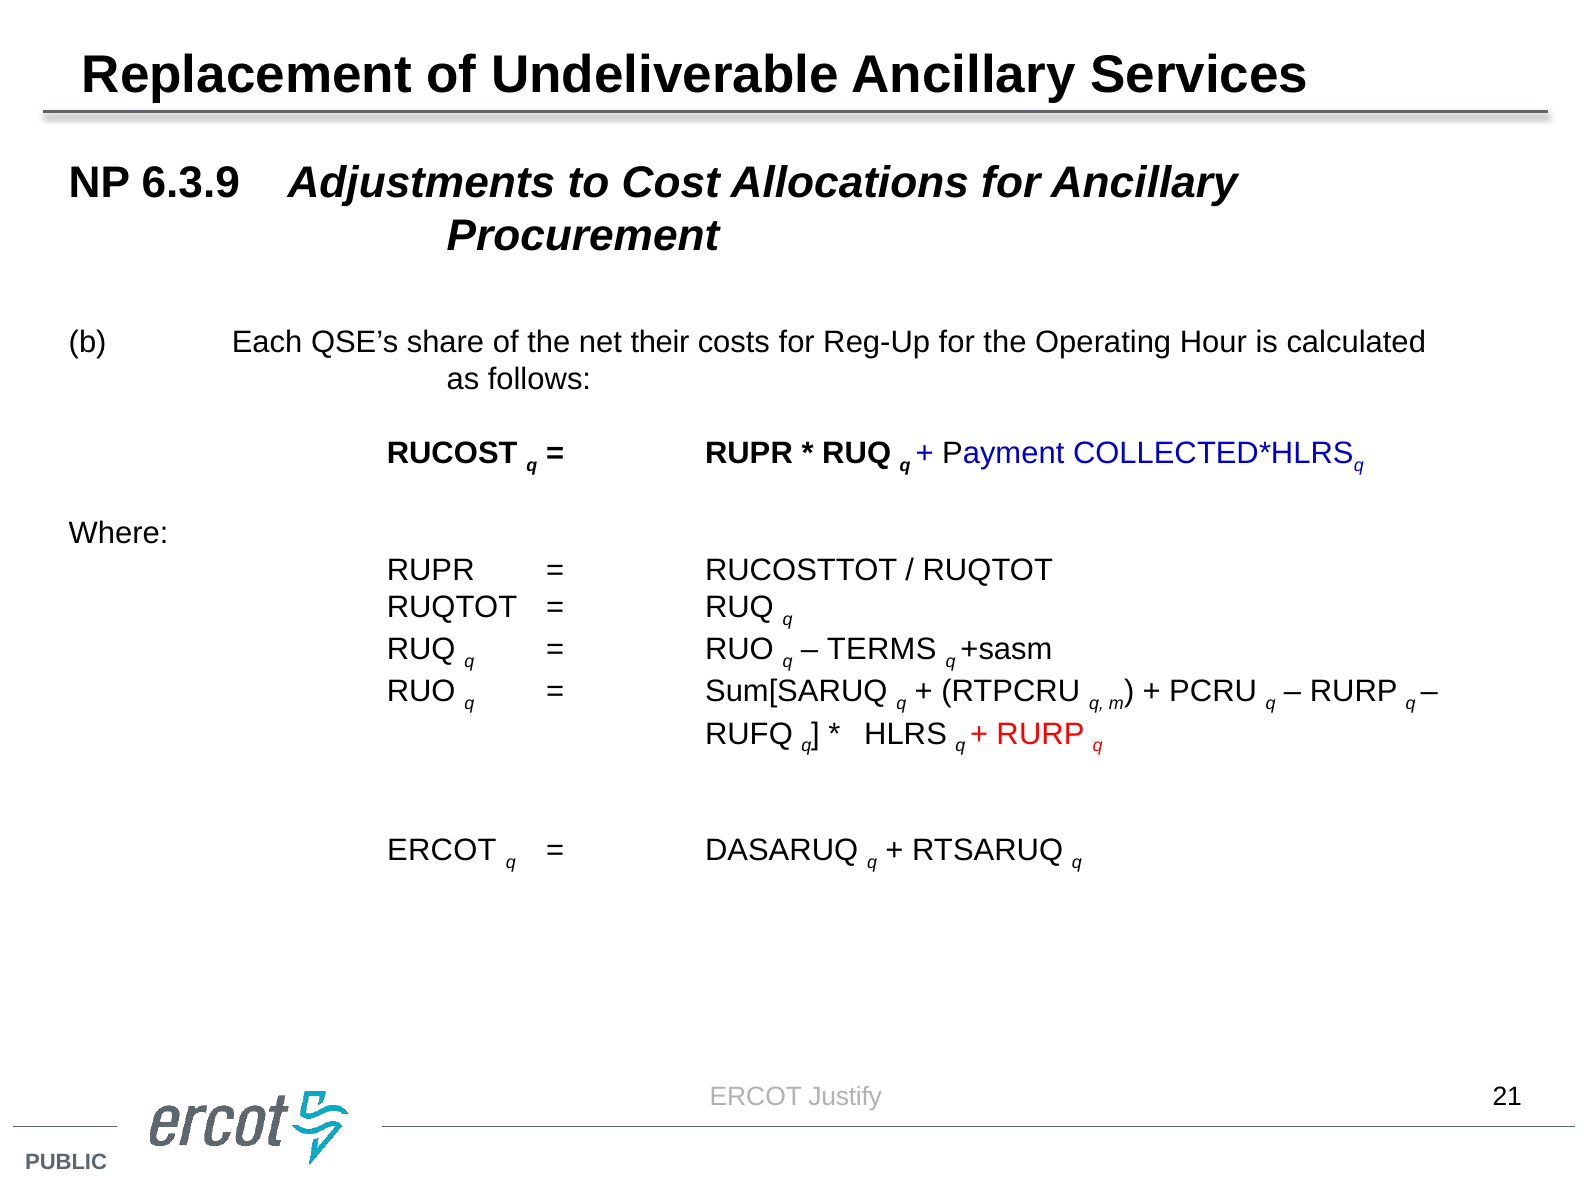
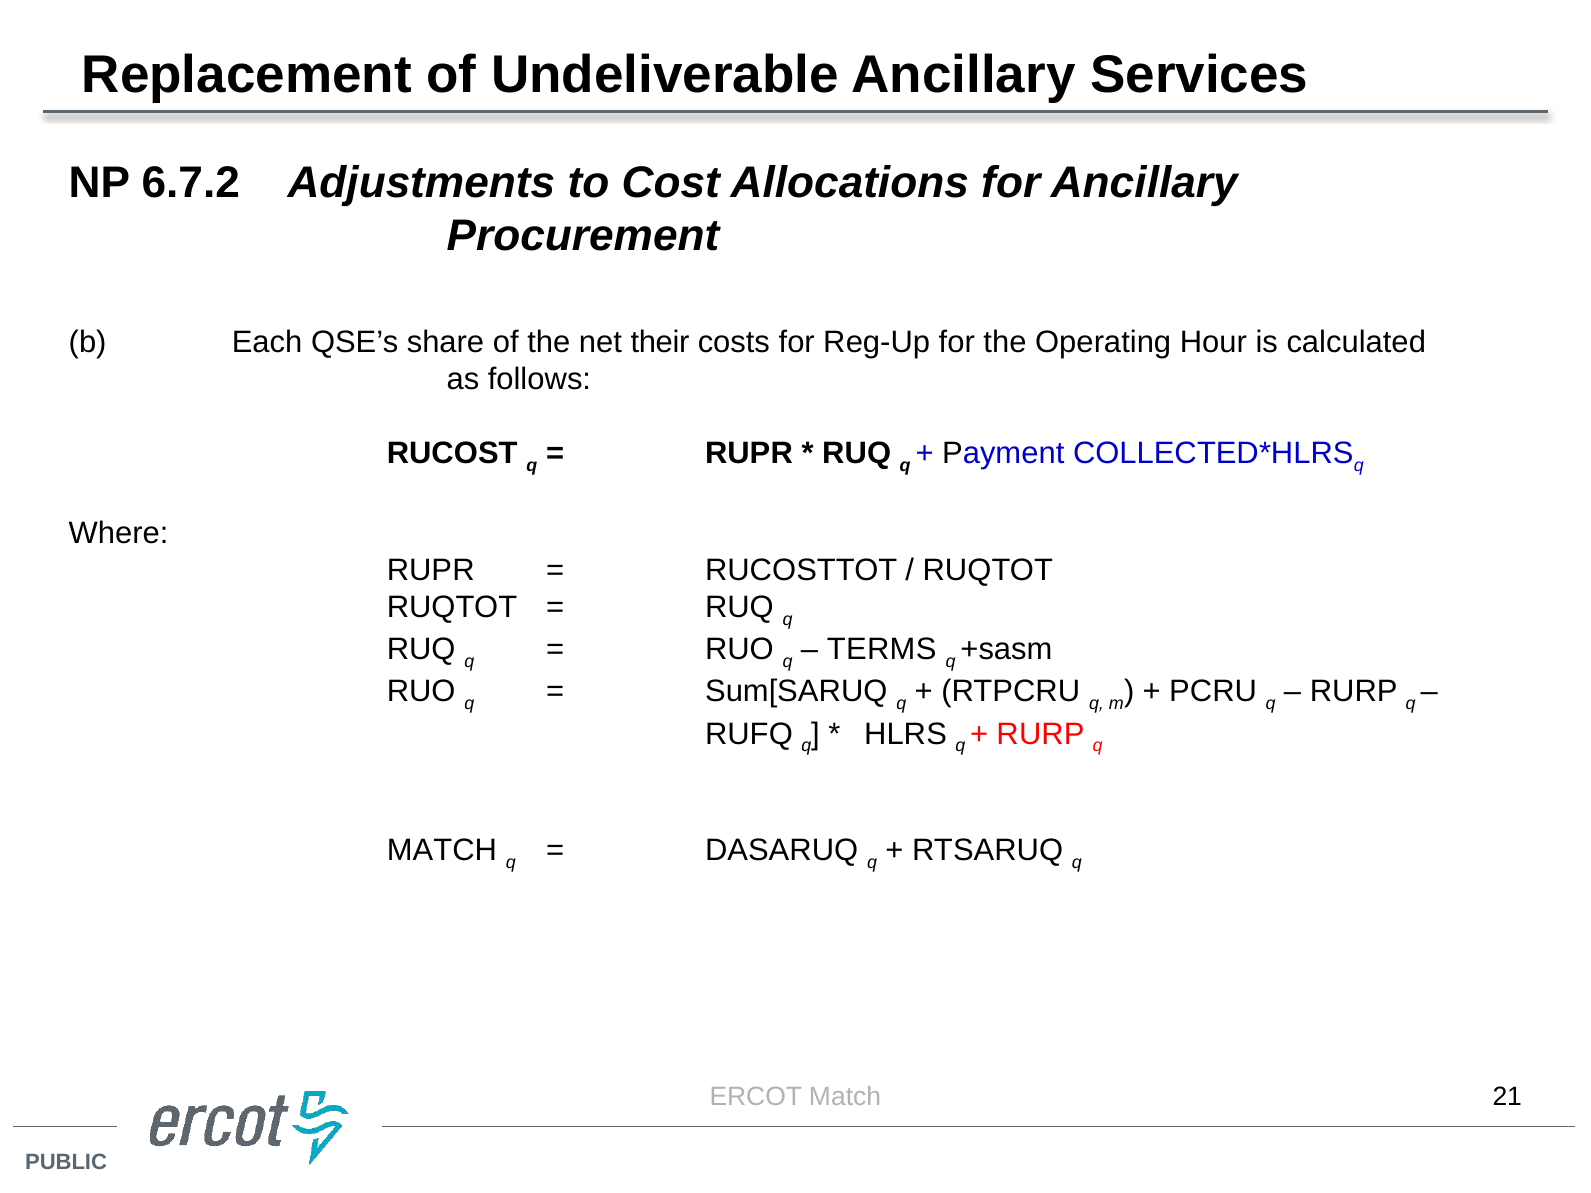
6.3.9: 6.3.9 -> 6.7.2 (191, 183)
ERCOT: ERCOT -> MATCH (442, 851)
ERCOT Justify: Justify -> Match (845, 1097)
